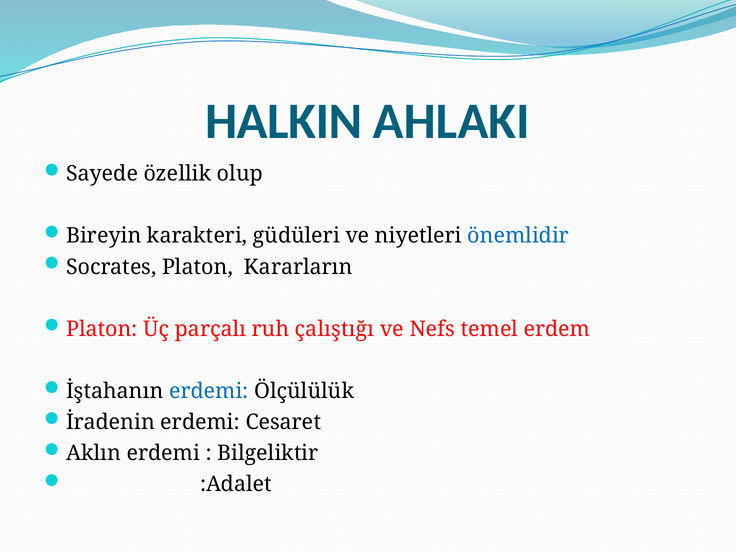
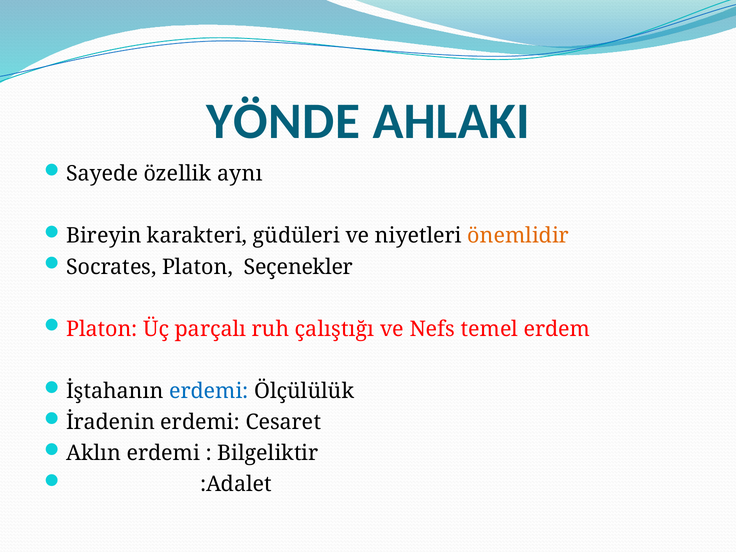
HALKIN: HALKIN -> YÖNDE (283, 122)
olup: olup -> aynı (240, 174)
önemlidir colour: blue -> orange (518, 236)
Kararların: Kararların -> Seçenekler (298, 267)
